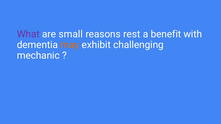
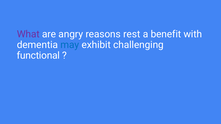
small: small -> angry (71, 34)
may colour: orange -> blue (70, 45)
mechanic: mechanic -> functional (38, 56)
